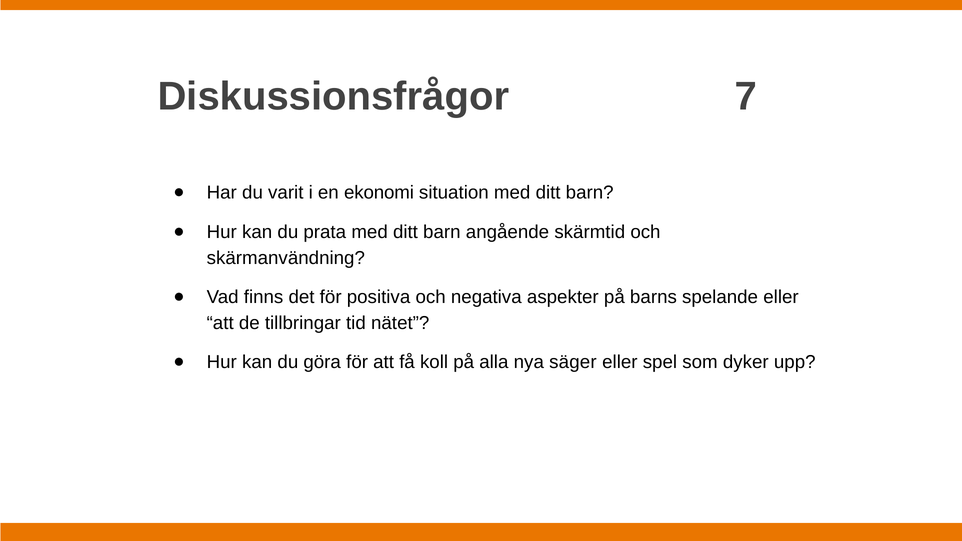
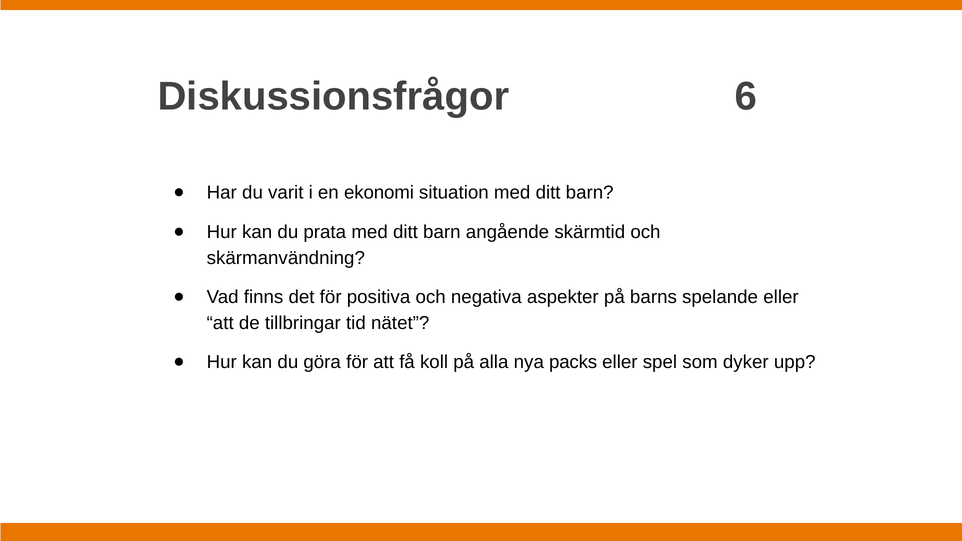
7: 7 -> 6 (746, 96)
säger: säger -> packs (573, 362)
